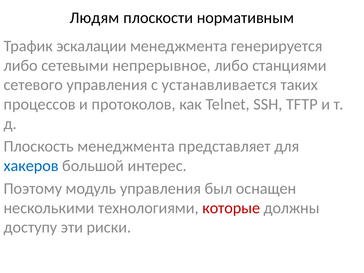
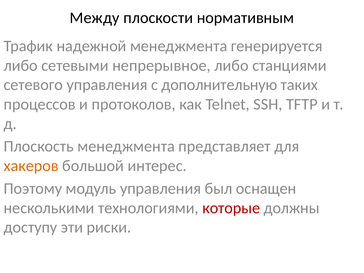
Людям: Людям -> Между (95, 18)
эскалации: эскалации -> надежной (92, 46)
устанавливается: устанавливается -> дополнительную (219, 85)
хакеров colour: blue -> orange (31, 166)
